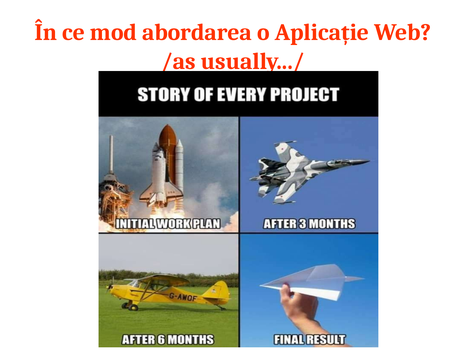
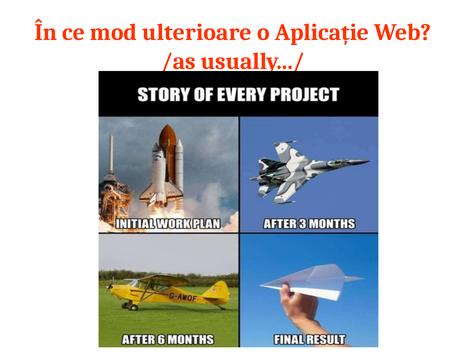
abordarea: abordarea -> ulterioare (197, 32)
